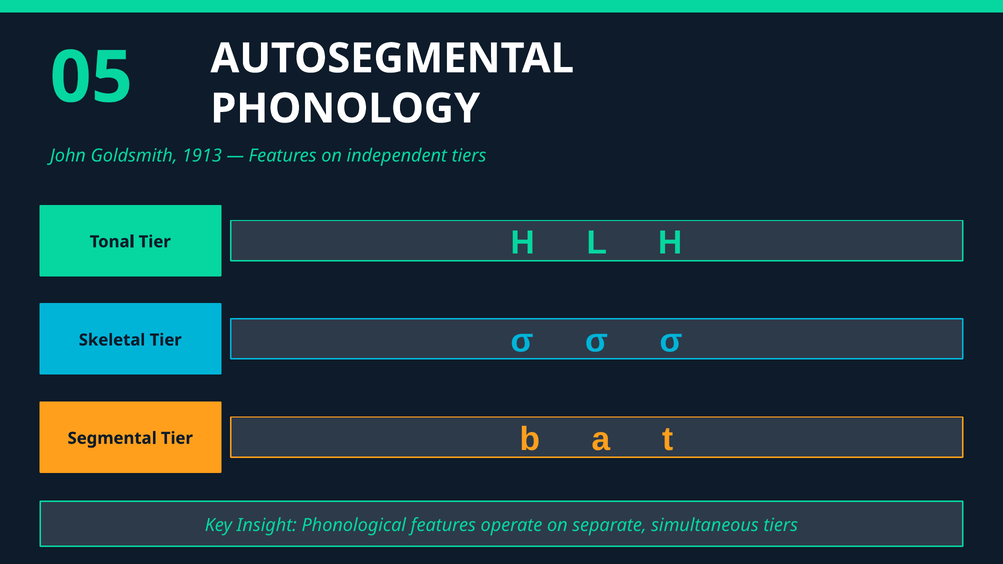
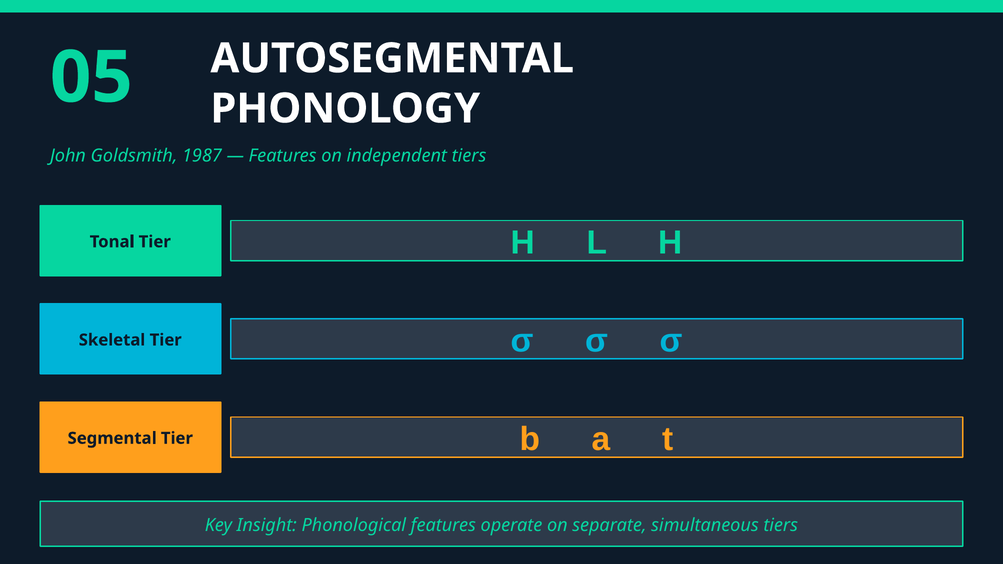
1913: 1913 -> 1987 (202, 156)
